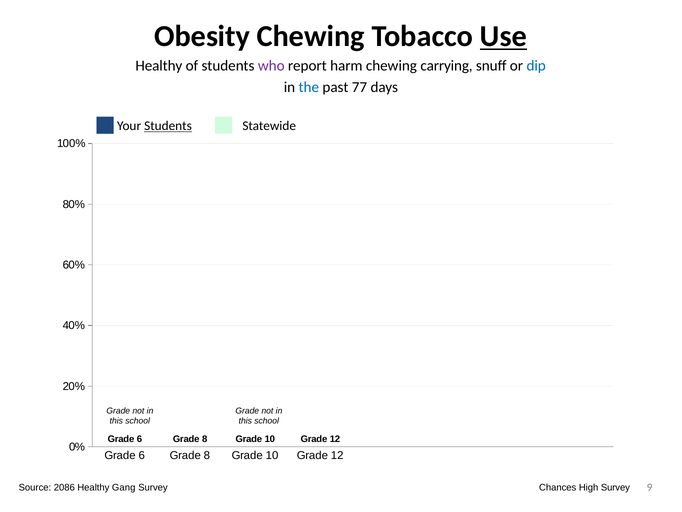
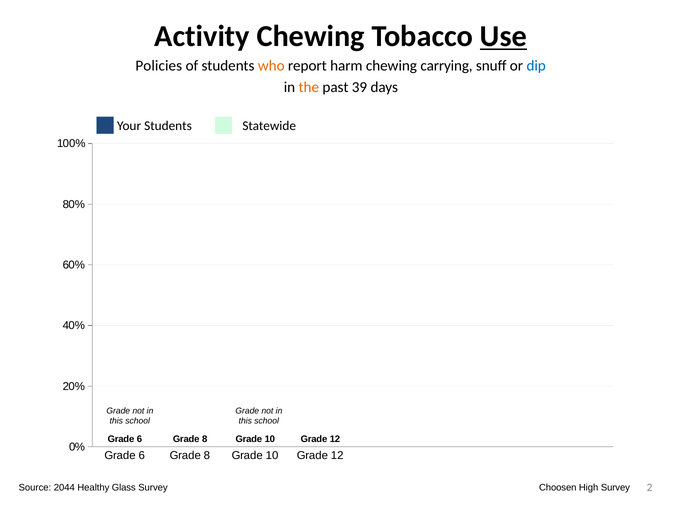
Obesity: Obesity -> Activity (202, 36)
Healthy: Healthy -> Policies (159, 65)
who colour: purple -> orange (271, 65)
the colour: blue -> orange (309, 87)
77: 77 -> 39 (359, 87)
Students underline: present -> none (168, 126)
2086: 2086 -> 2044 (64, 487)
Gang: Gang -> Glass (124, 487)
Chances: Chances -> Choosen (558, 487)
9: 9 -> 2 (650, 487)
